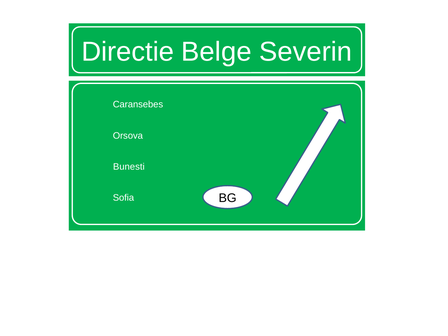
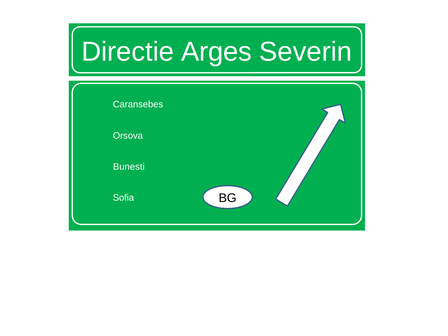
Belge: Belge -> Arges (217, 52)
